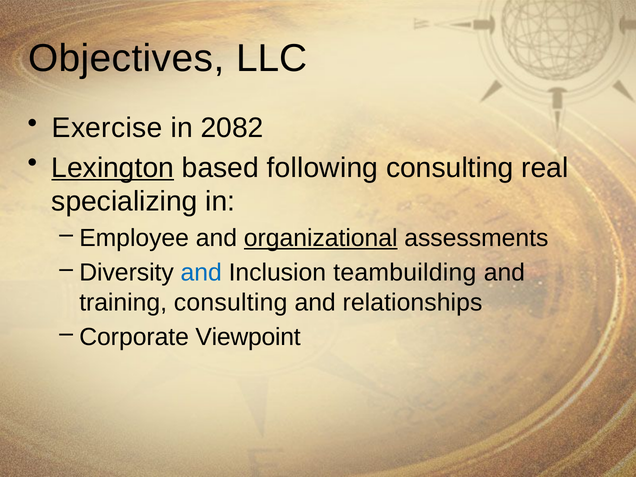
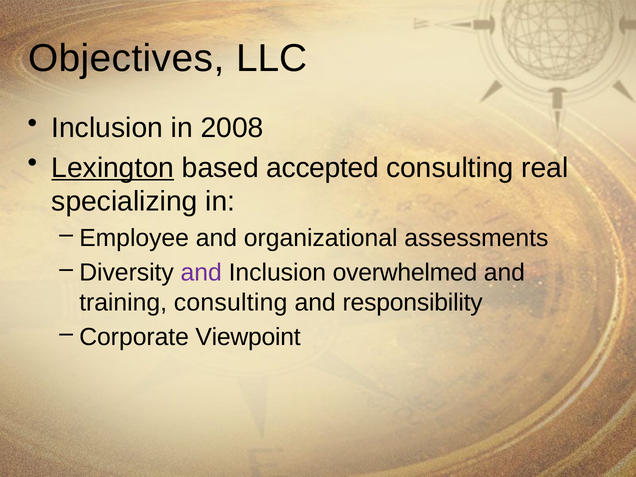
Exercise: Exercise -> Inclusion (107, 128)
2082: 2082 -> 2008 (232, 128)
following: following -> accepted (323, 168)
organizational underline: present -> none (321, 238)
and colour: blue -> purple (201, 273)
teambuilding: teambuilding -> overwhelmed (405, 273)
relationships: relationships -> responsibility (413, 302)
